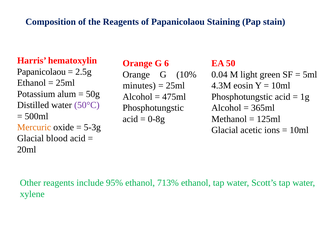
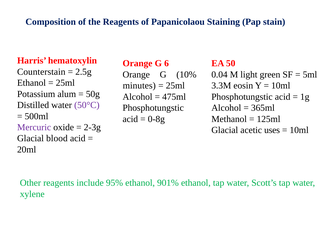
Papanicolaou: Papanicolaou -> Counterstain (41, 72)
4.3M: 4.3M -> 3.3M (221, 86)
Mercuric colour: orange -> purple (34, 127)
5-3g: 5-3g -> 2-3g (92, 127)
ions: ions -> uses (272, 130)
713%: 713% -> 901% (168, 183)
